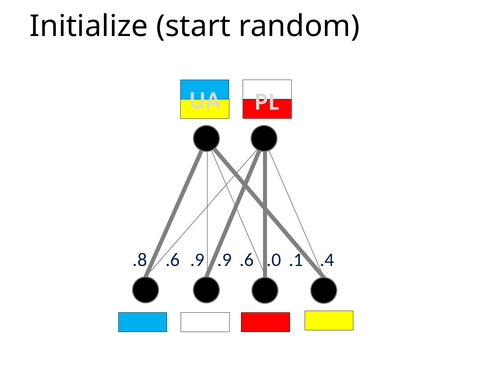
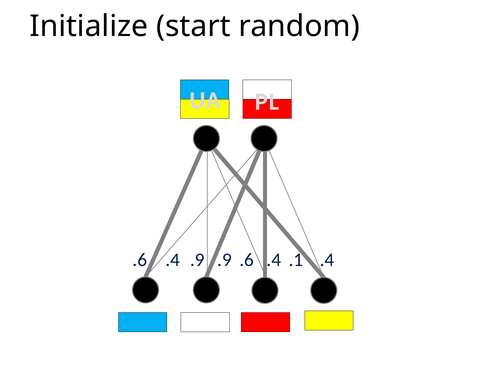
.8: .8 -> .6 (140, 260)
.6: .6 -> .4 (173, 260)
.6 .0: .0 -> .4 (274, 260)
